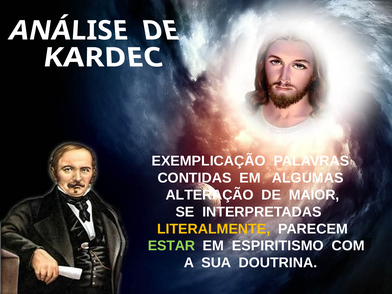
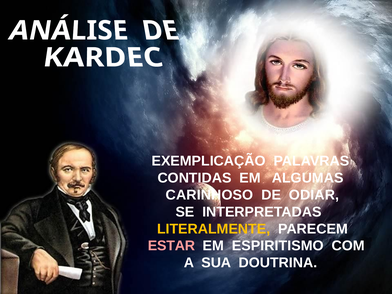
ALTERAÇÃO: ALTERAÇÃO -> CARINHOSO (209, 195)
MAIOR: MAIOR -> ODIAR (314, 195)
ESTAR colour: light green -> pink (171, 246)
